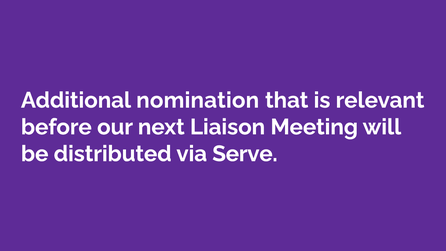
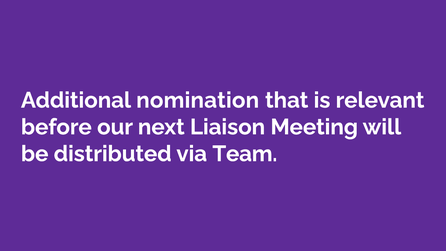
Serve: Serve -> Team (245, 154)
